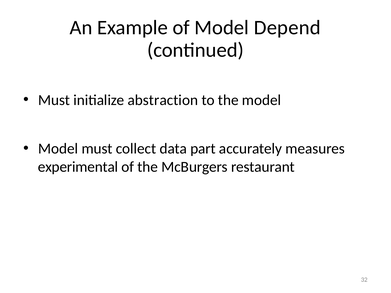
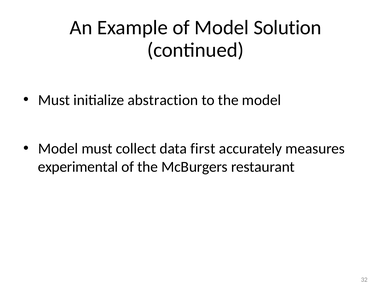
Depend: Depend -> Solution (287, 28)
part: part -> first (203, 149)
